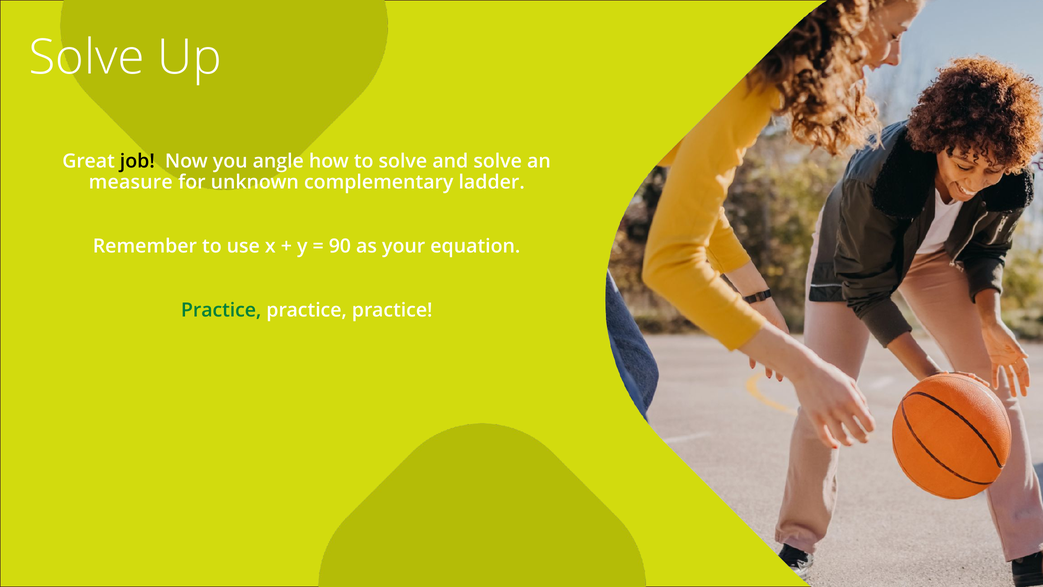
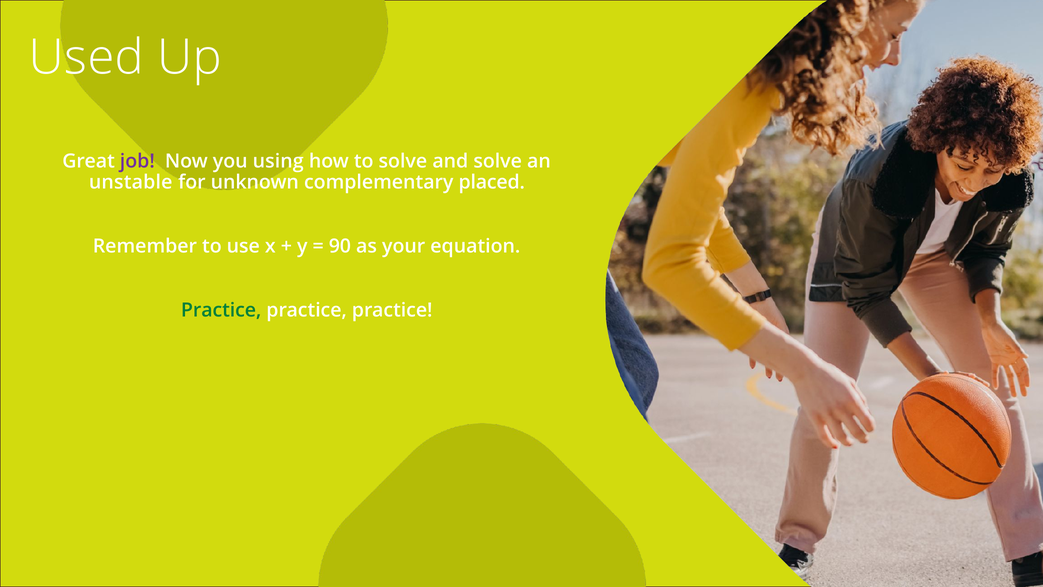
Solve: Solve -> Used (86, 57)
job colour: black -> purple (137, 161)
angle: angle -> using (278, 161)
measure: measure -> unstable (131, 182)
ladder: ladder -> placed (492, 182)
